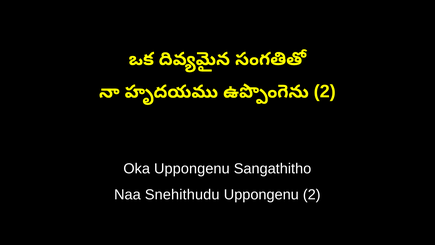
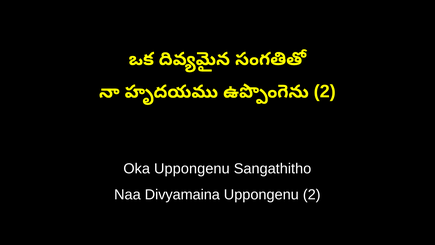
Snehithudu: Snehithudu -> Divyamaina (182, 195)
